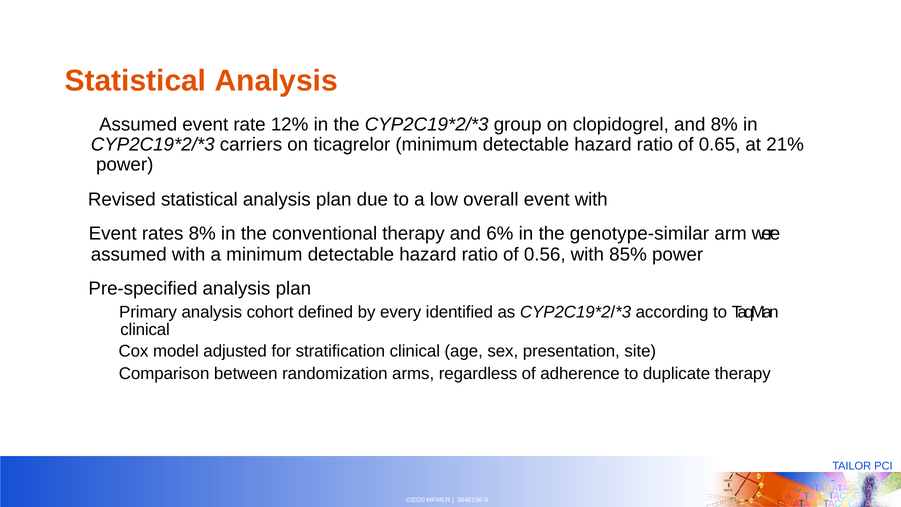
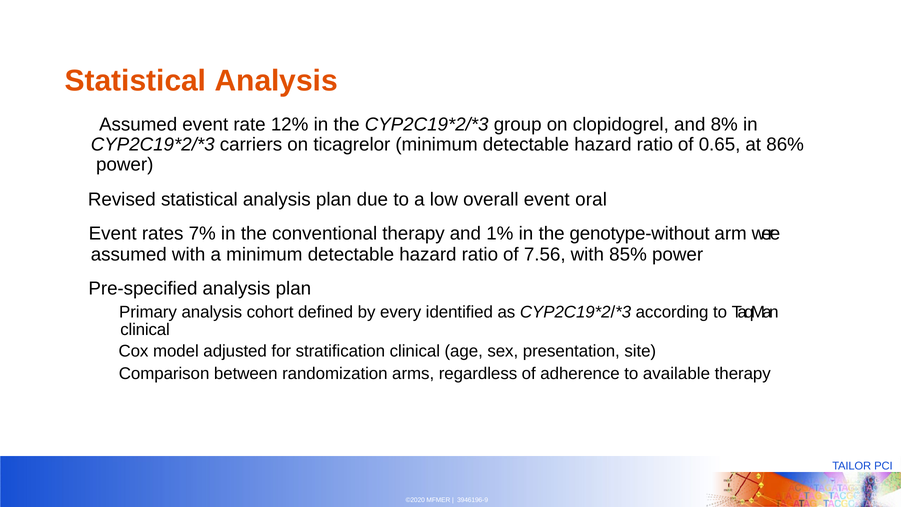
21%: 21% -> 86% (785, 144)
event with: with -> oral (591, 199)
rates 8%: 8% -> 7% (202, 234)
6%: 6% -> 1% (500, 234)
genotype-similar: genotype-similar -> genotype-without (640, 234)
0.56: 0.56 -> 7.56 (545, 254)
duplicate: duplicate -> available (676, 374)
